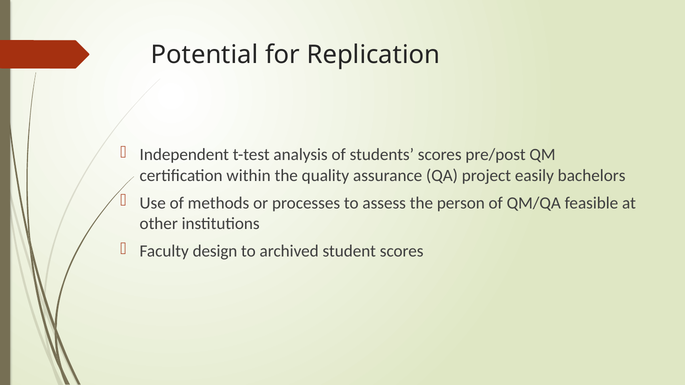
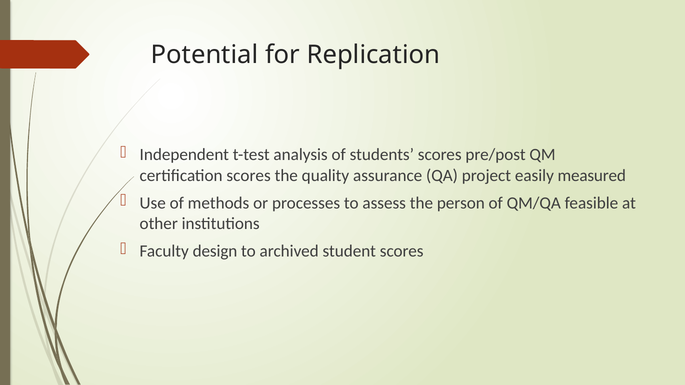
certification within: within -> scores (249, 175)
bachelors: bachelors -> measured (592, 175)
